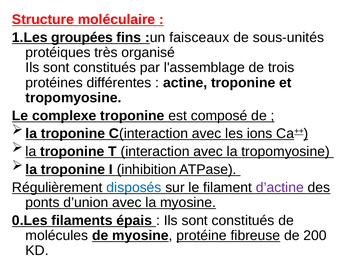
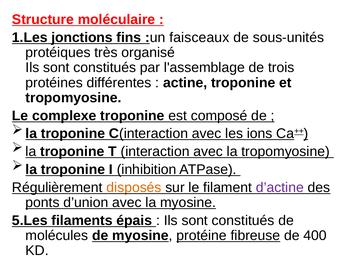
groupées: groupées -> jonctions (82, 38)
disposés colour: blue -> orange (134, 188)
0.Les: 0.Les -> 5.Les (30, 221)
200: 200 -> 400 (315, 236)
